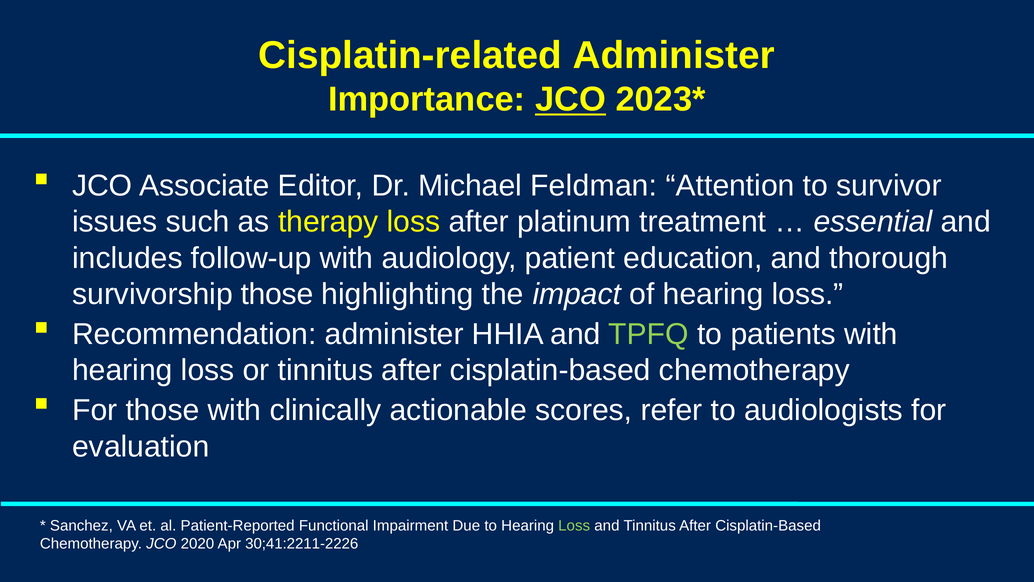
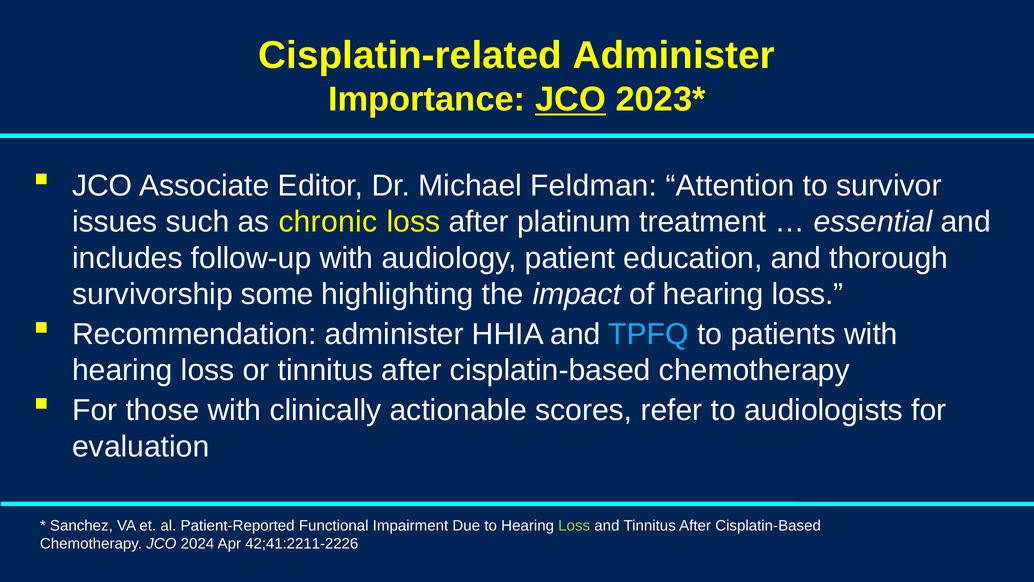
therapy: therapy -> chronic (328, 222)
survivorship those: those -> some (277, 294)
TPFQ colour: light green -> light blue (649, 334)
2020: 2020 -> 2024 (197, 543)
30;41:2211-2226: 30;41:2211-2226 -> 42;41:2211-2226 (302, 543)
